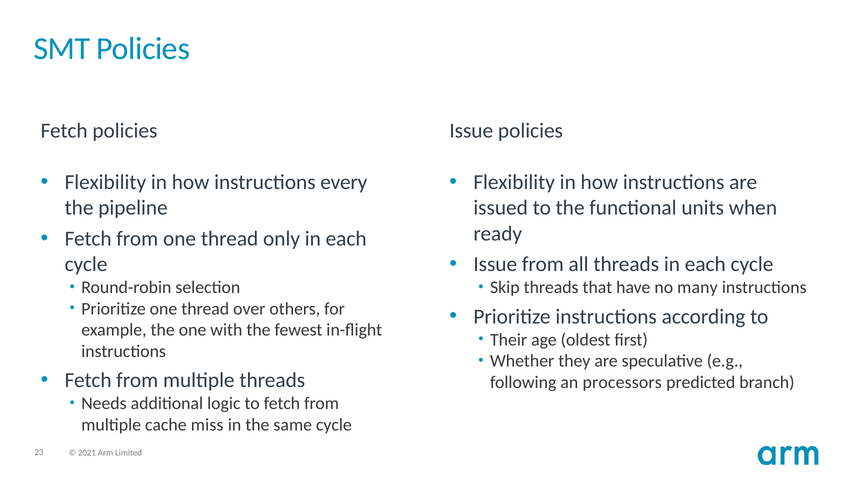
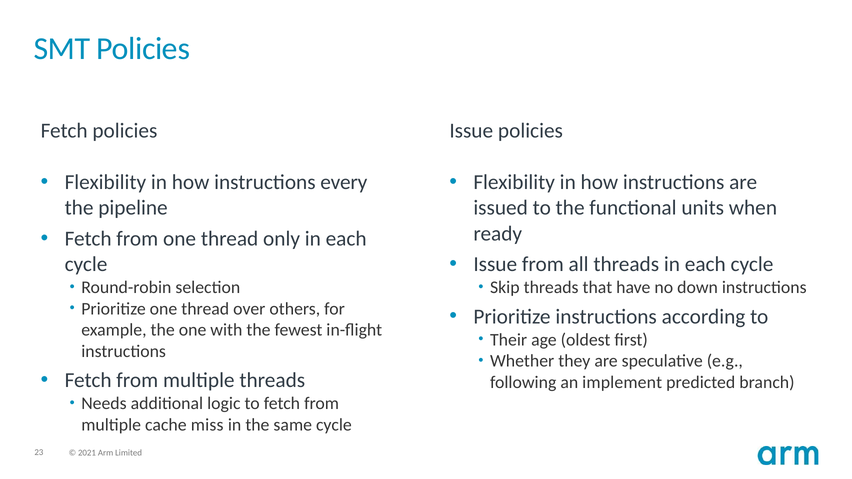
many: many -> down (698, 288)
processors: processors -> implement (622, 382)
